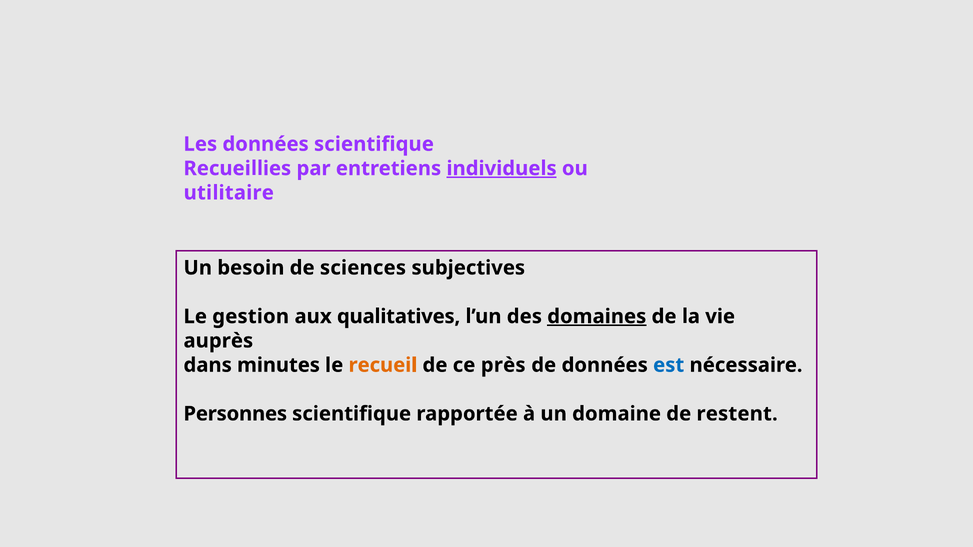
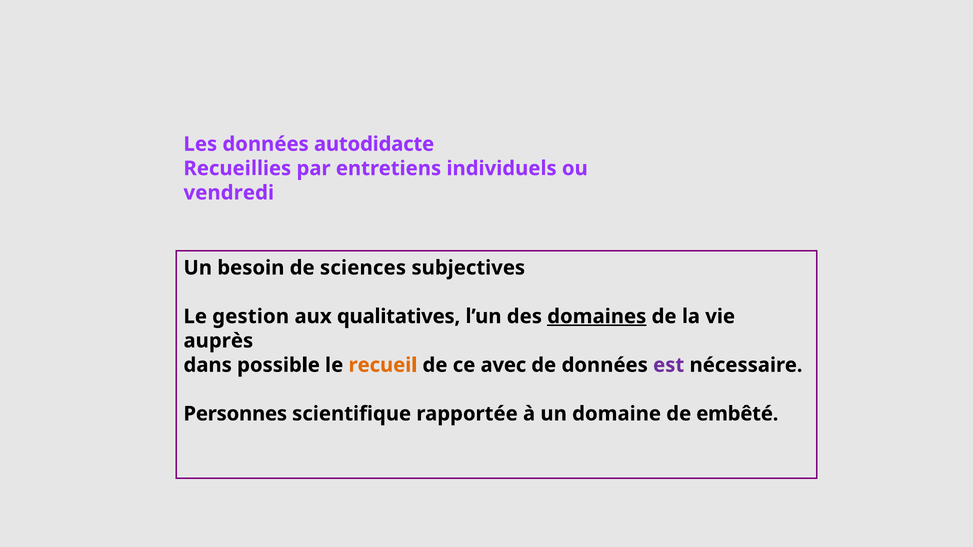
données scientifique: scientifique -> autodidacte (374, 144)
individuels underline: present -> none (502, 169)
utilitaire: utilitaire -> vendredi (229, 193)
minutes: minutes -> possible (278, 365)
près: près -> avec (503, 365)
est colour: blue -> purple (669, 365)
restent: restent -> embêté (737, 414)
